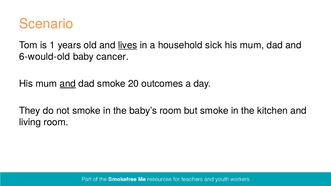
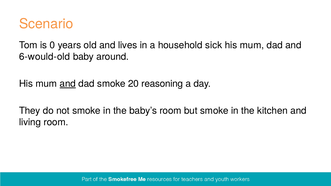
1: 1 -> 0 (52, 45)
lives underline: present -> none (128, 45)
cancer: cancer -> around (113, 57)
outcomes: outcomes -> reasoning (162, 84)
